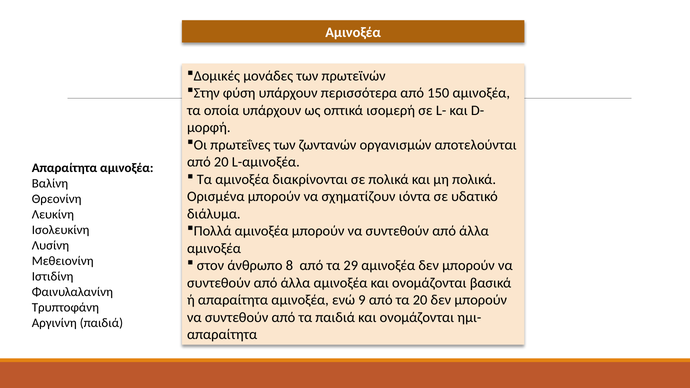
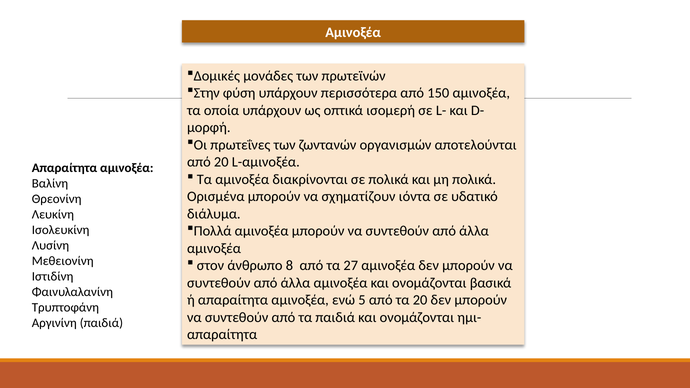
29: 29 -> 27 (351, 266)
9: 9 -> 5 (362, 300)
